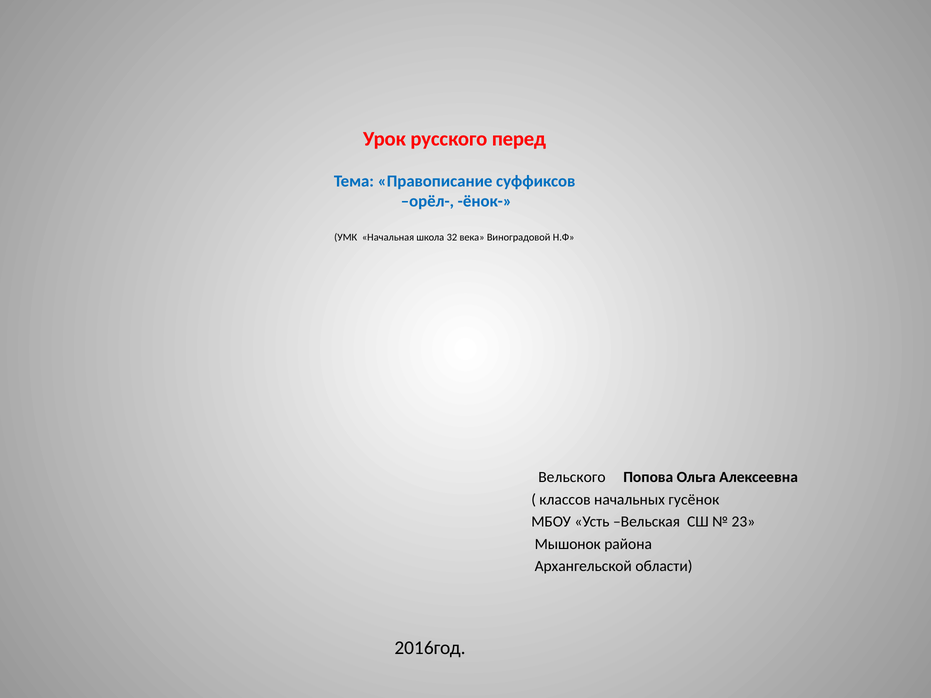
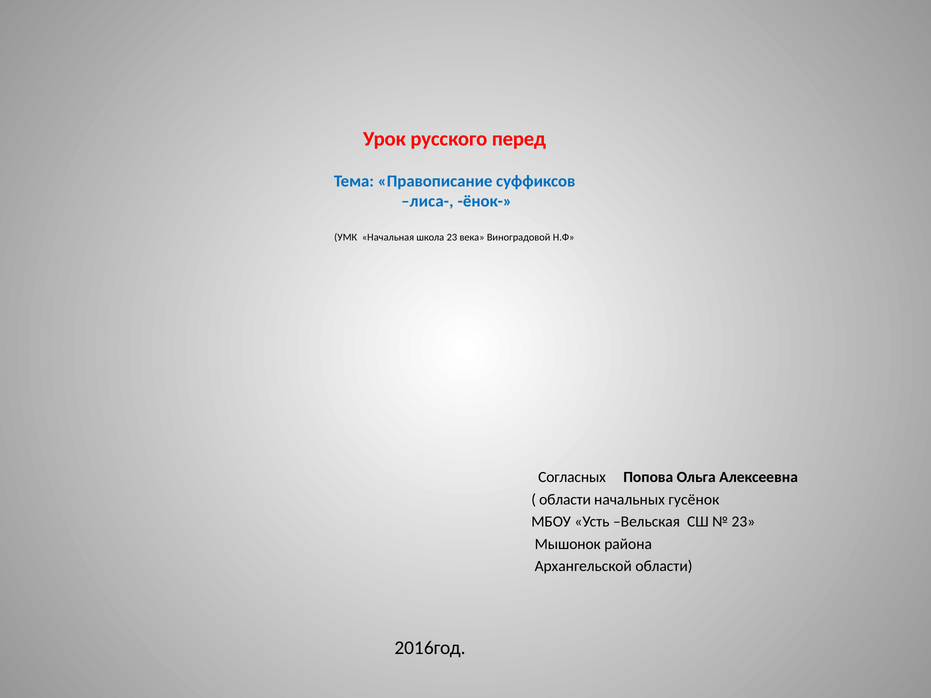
орёл-: орёл- -> лиса- (427, 202)
школа 32: 32 -> 23 (452, 238)
Вельского: Вельского -> Согласных (572, 477)
классов: классов -> области (565, 500)
